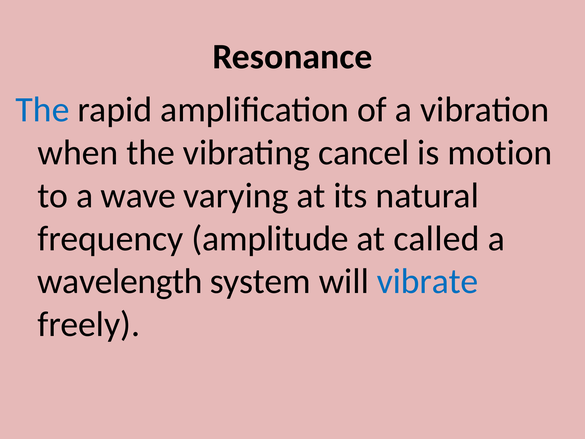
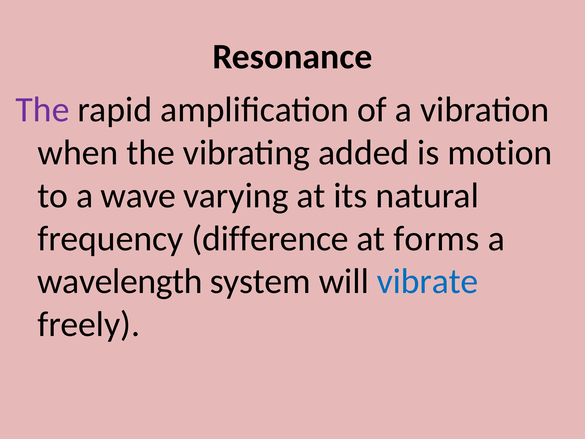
The colour: blue -> purple (43, 110)
cancel: cancel -> added (364, 153)
amplitude: amplitude -> difference (270, 238)
called: called -> forms (436, 238)
